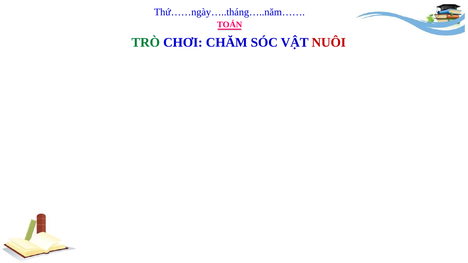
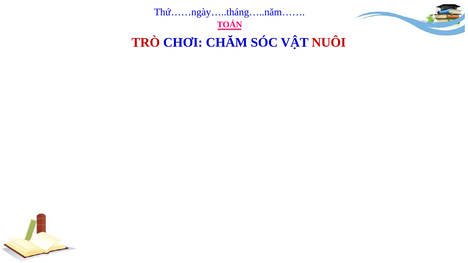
TRÒ colour: green -> red (146, 42)
